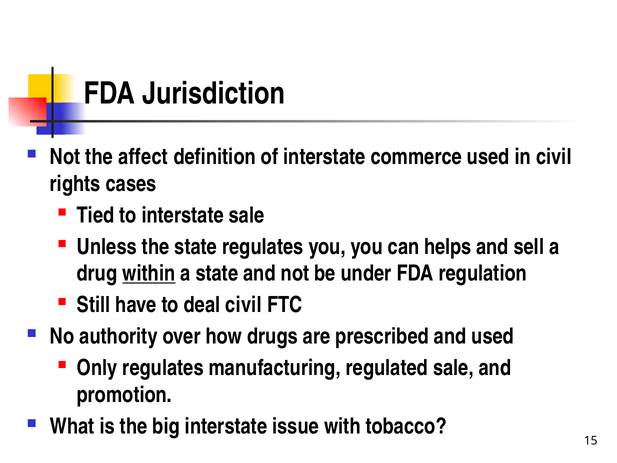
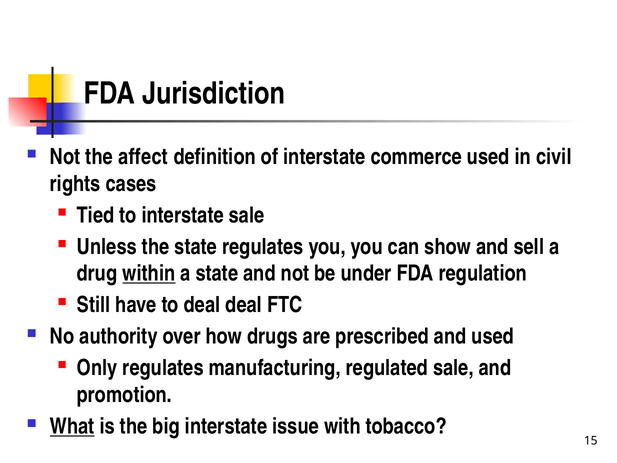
helps: helps -> show (448, 247)
deal civil: civil -> deal (244, 305)
What underline: none -> present (72, 426)
